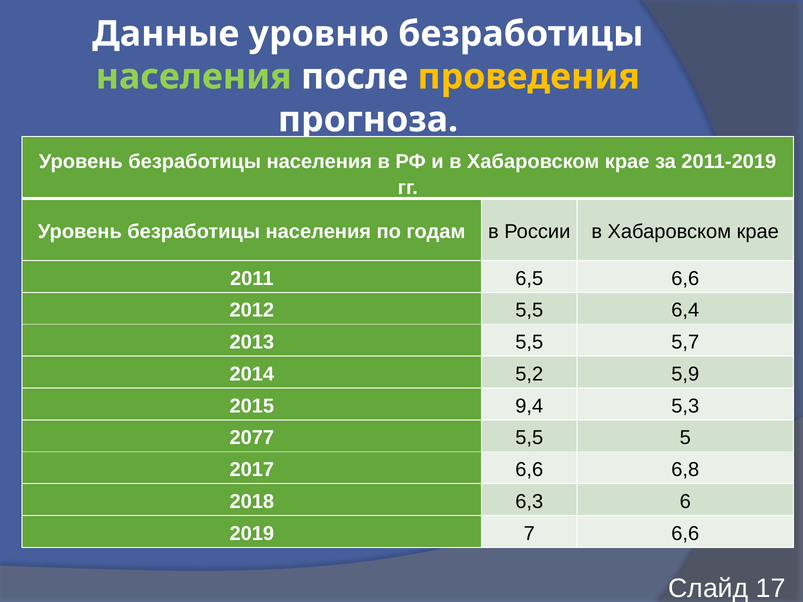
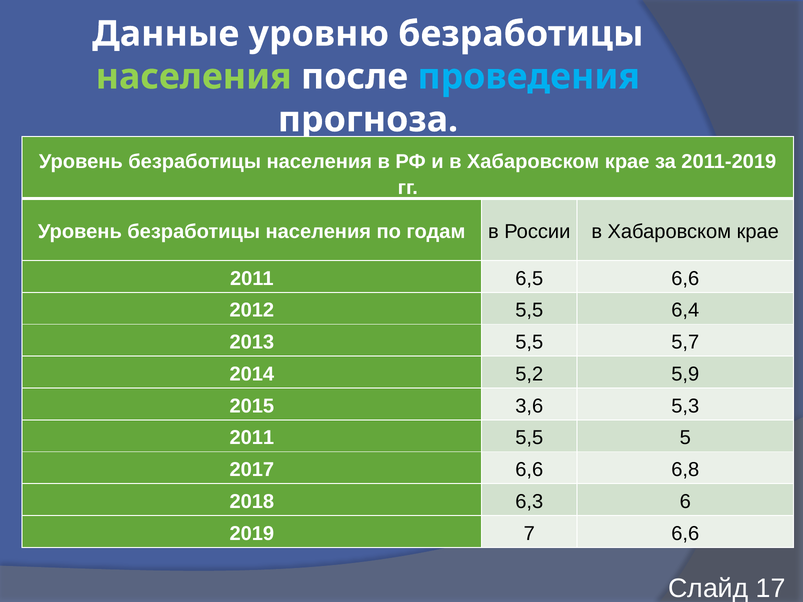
проведения colour: yellow -> light blue (529, 77)
9,4: 9,4 -> 3,6 (529, 406)
2077: 2077 -> 2011 (252, 438)
